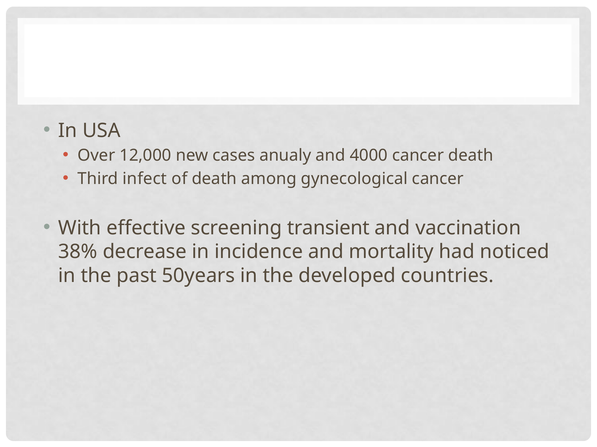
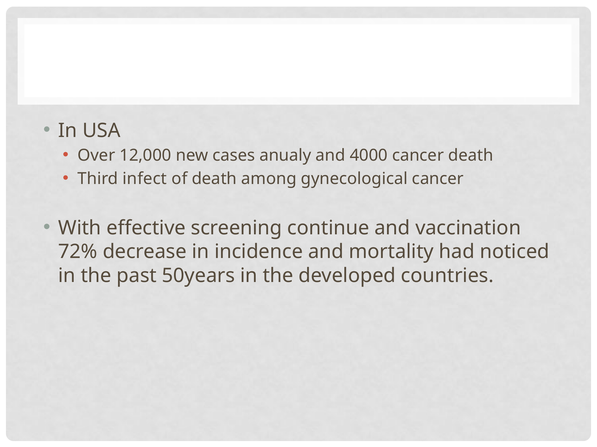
transient: transient -> continue (328, 228)
38%: 38% -> 72% (78, 252)
